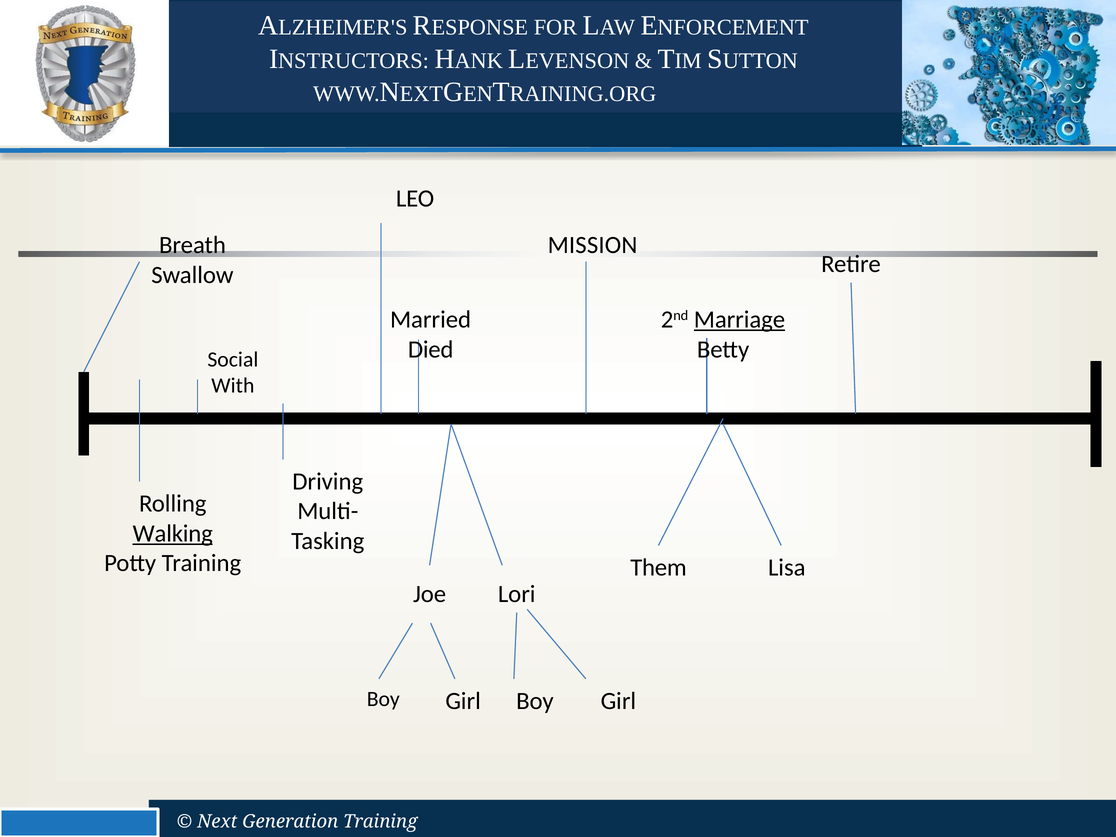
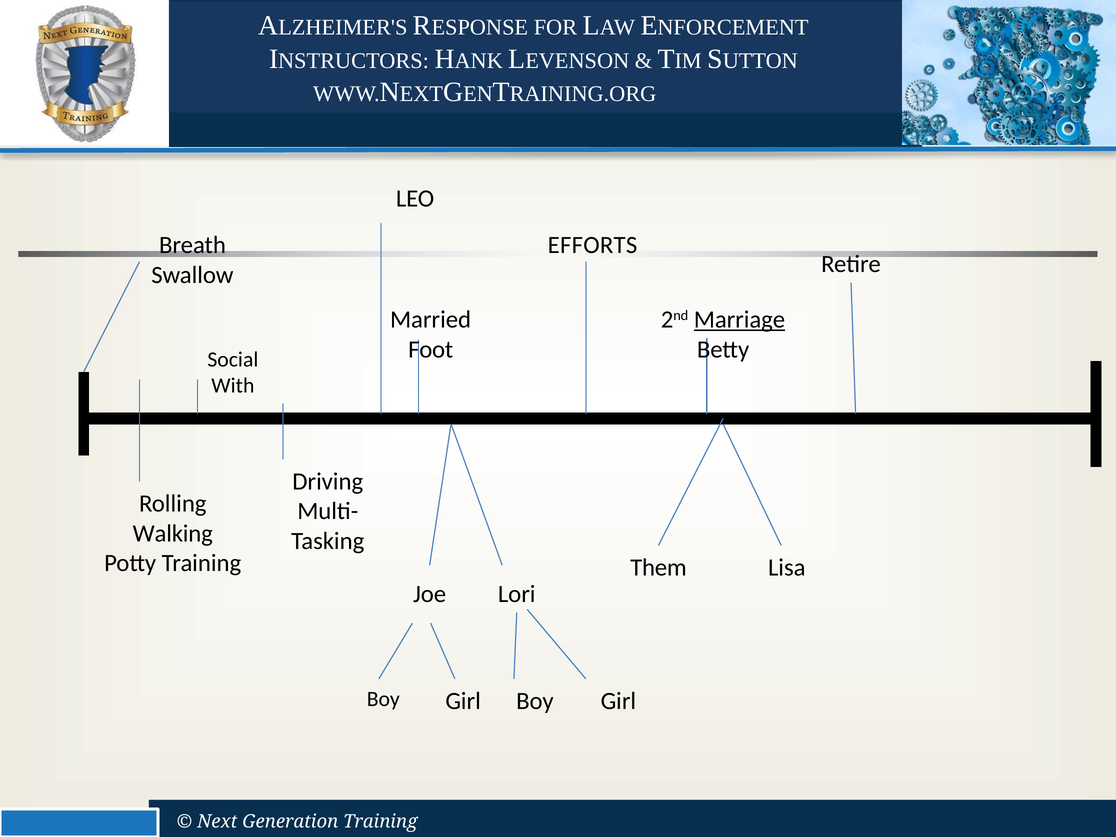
MISSION: MISSION -> EFFORTS (592, 245)
Died: Died -> Foot (431, 349)
Walking underline: present -> none (173, 533)
